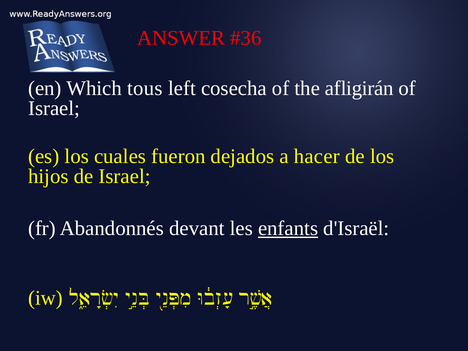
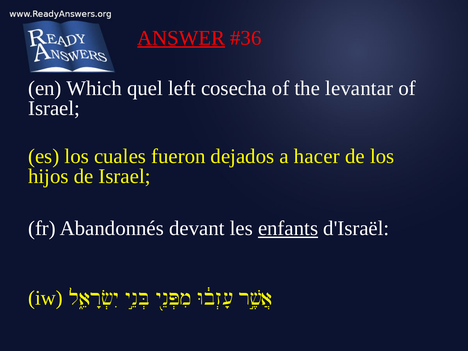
ANSWER underline: none -> present (181, 38)
tous: tous -> quel (145, 88)
afligirán: afligirán -> levantar (359, 88)
